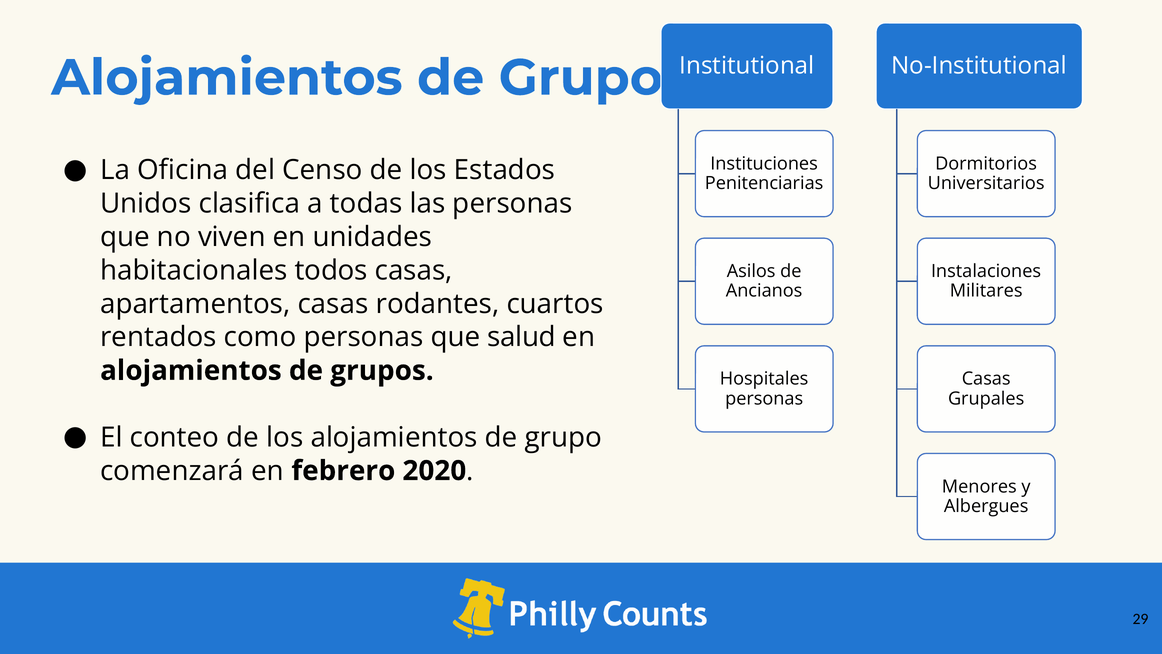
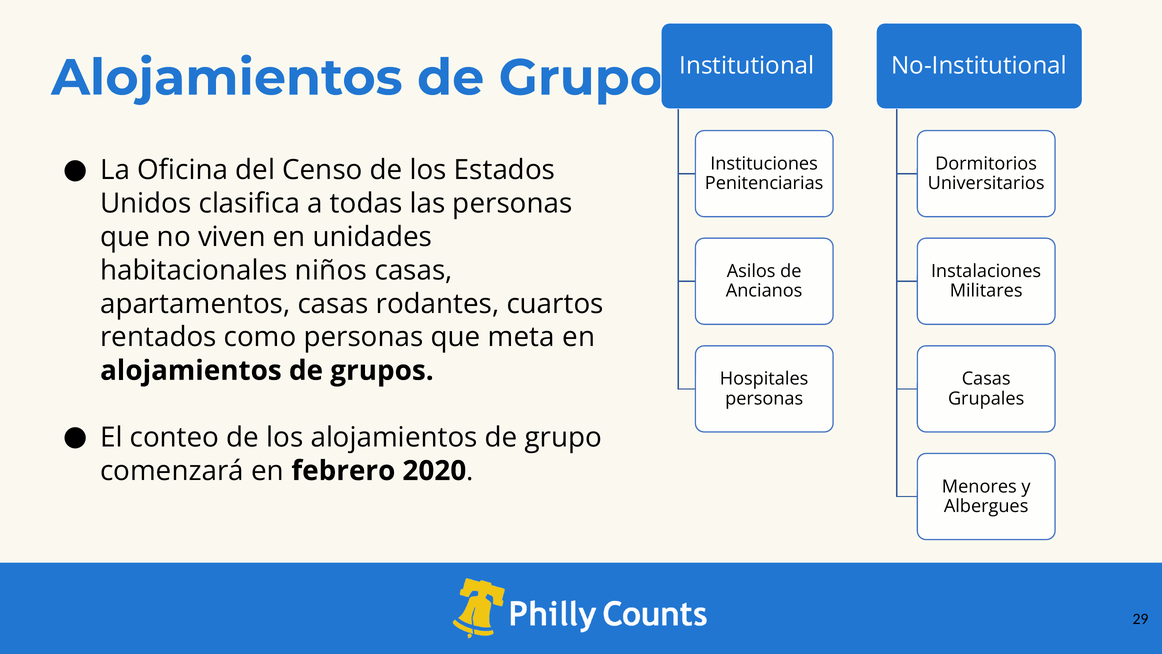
todos: todos -> niños (331, 270)
salud: salud -> meta (521, 337)
